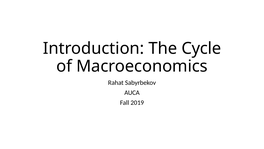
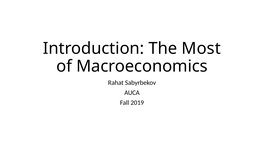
Cycle: Cycle -> Most (201, 48)
